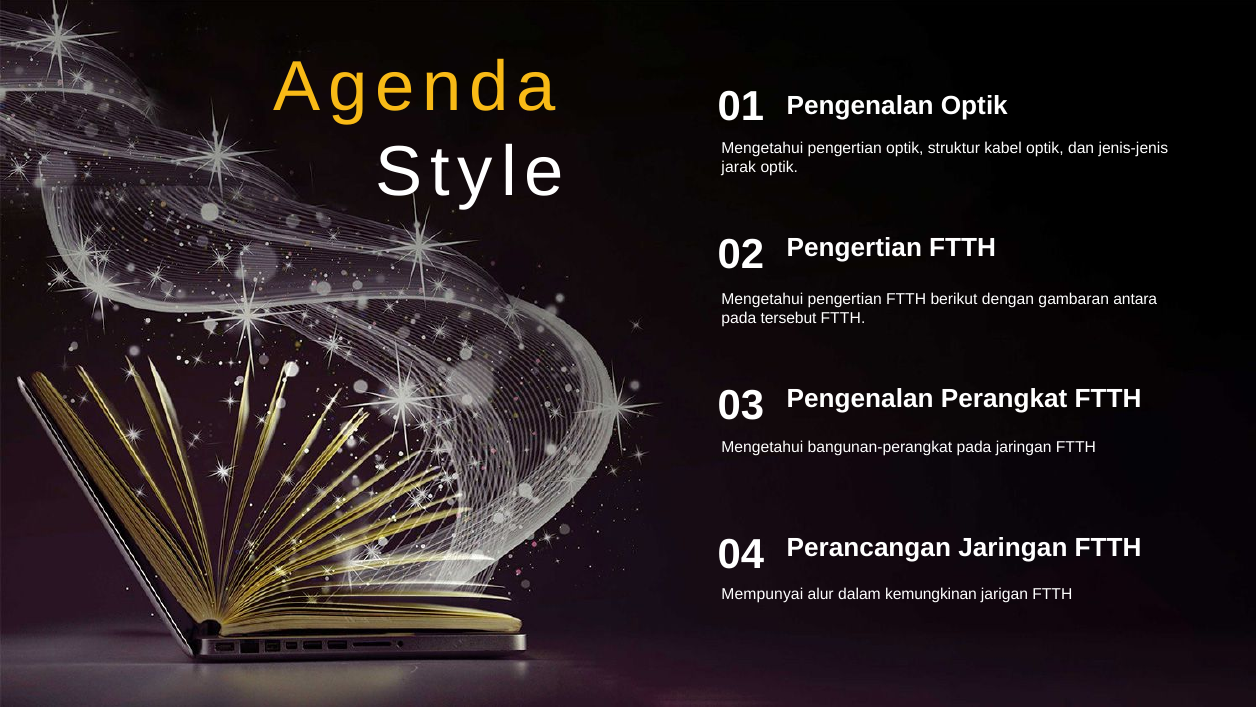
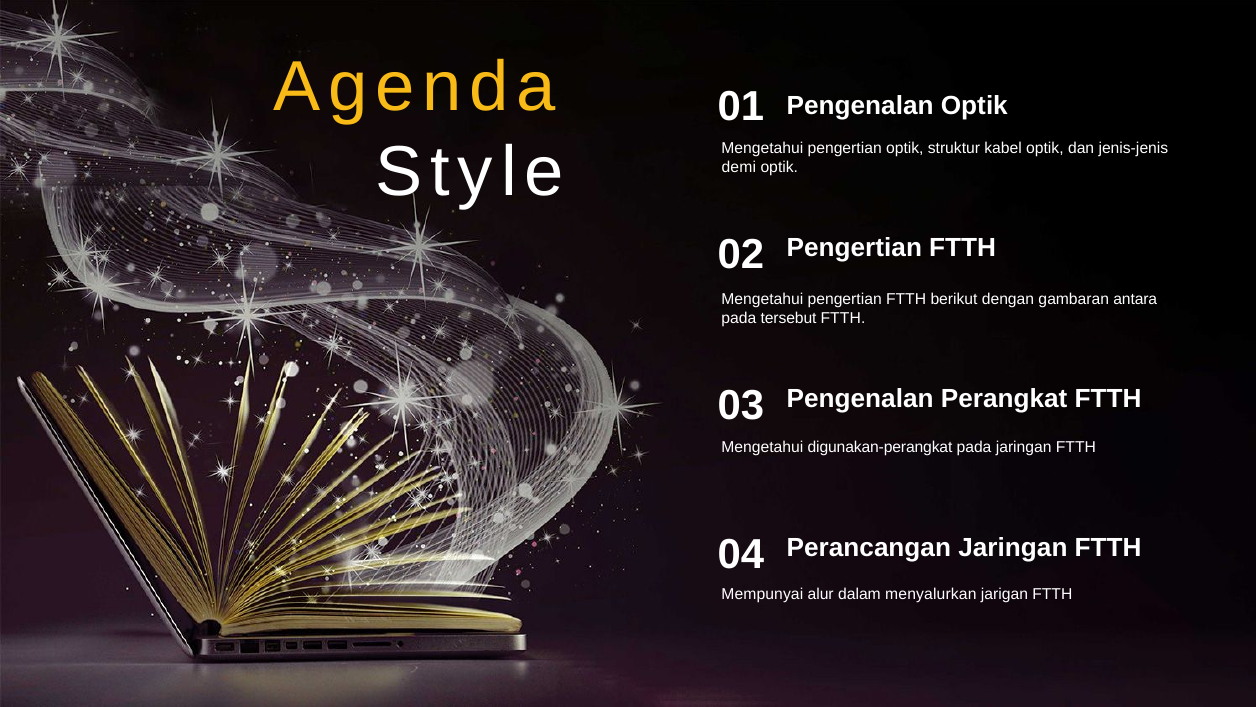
jarak: jarak -> demi (739, 167)
bangunan-perangkat: bangunan-perangkat -> digunakan-perangkat (880, 447)
kemungkinan: kemungkinan -> menyalurkan (931, 593)
